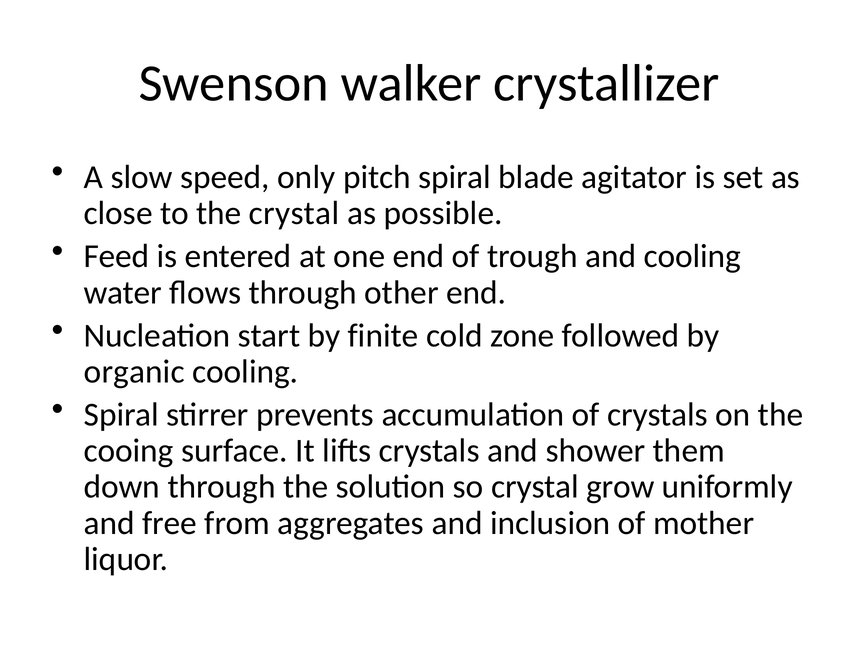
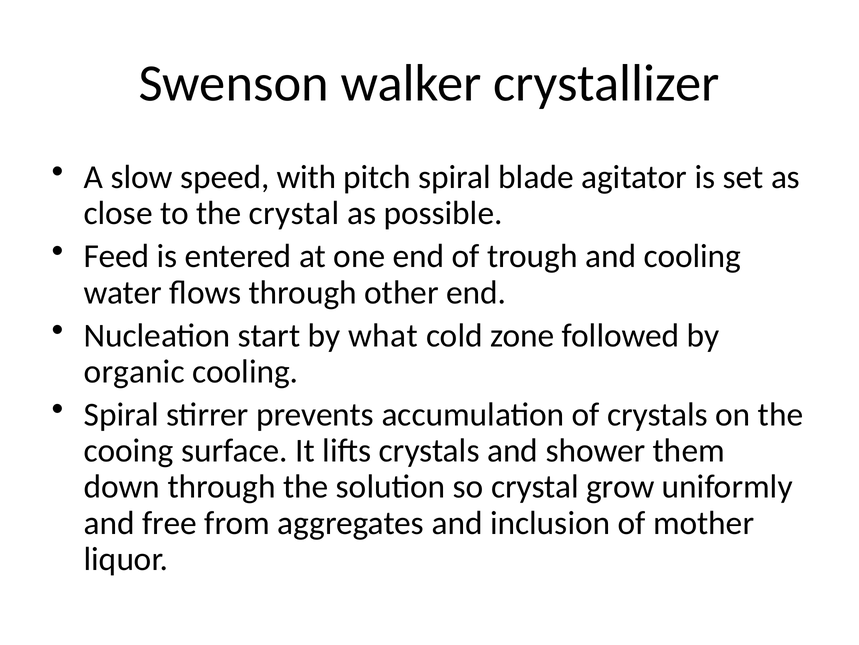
only: only -> with (306, 177)
finite: finite -> what (383, 335)
